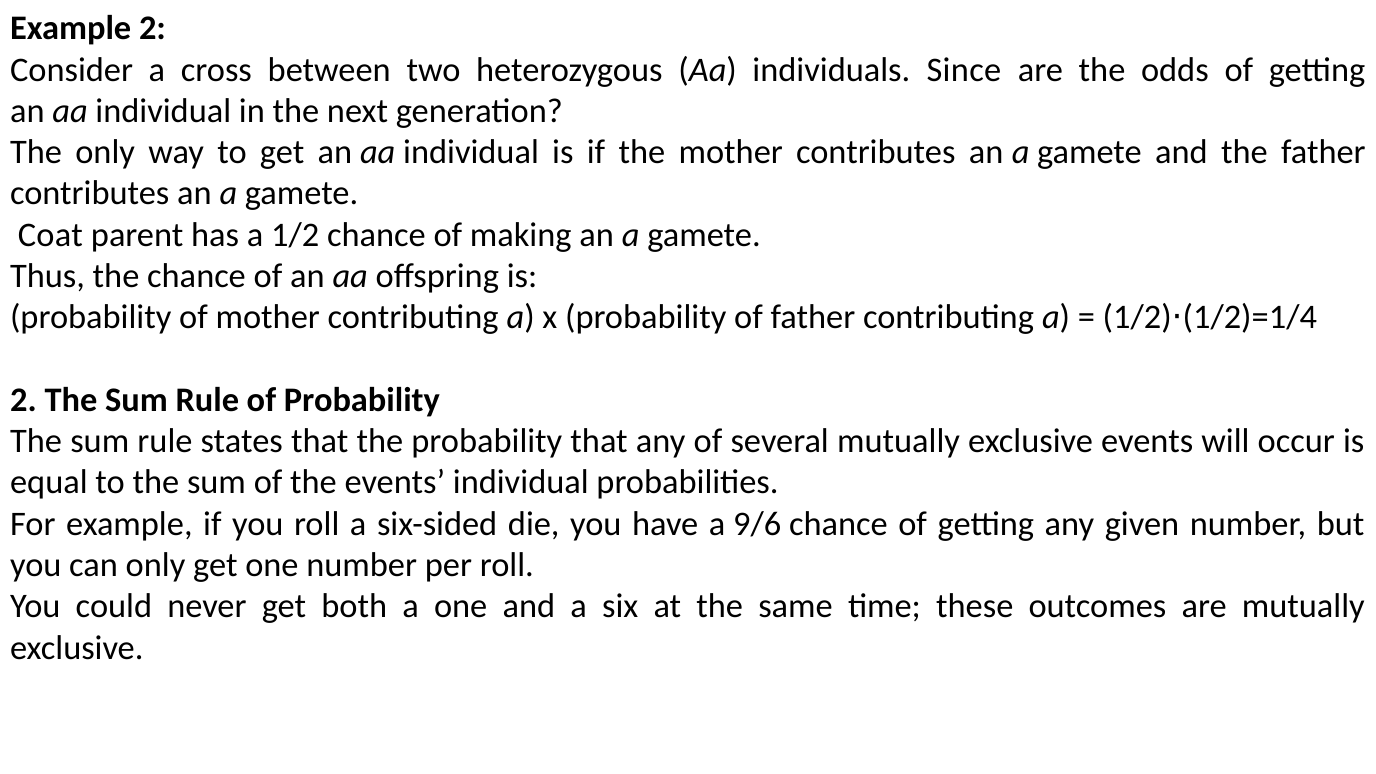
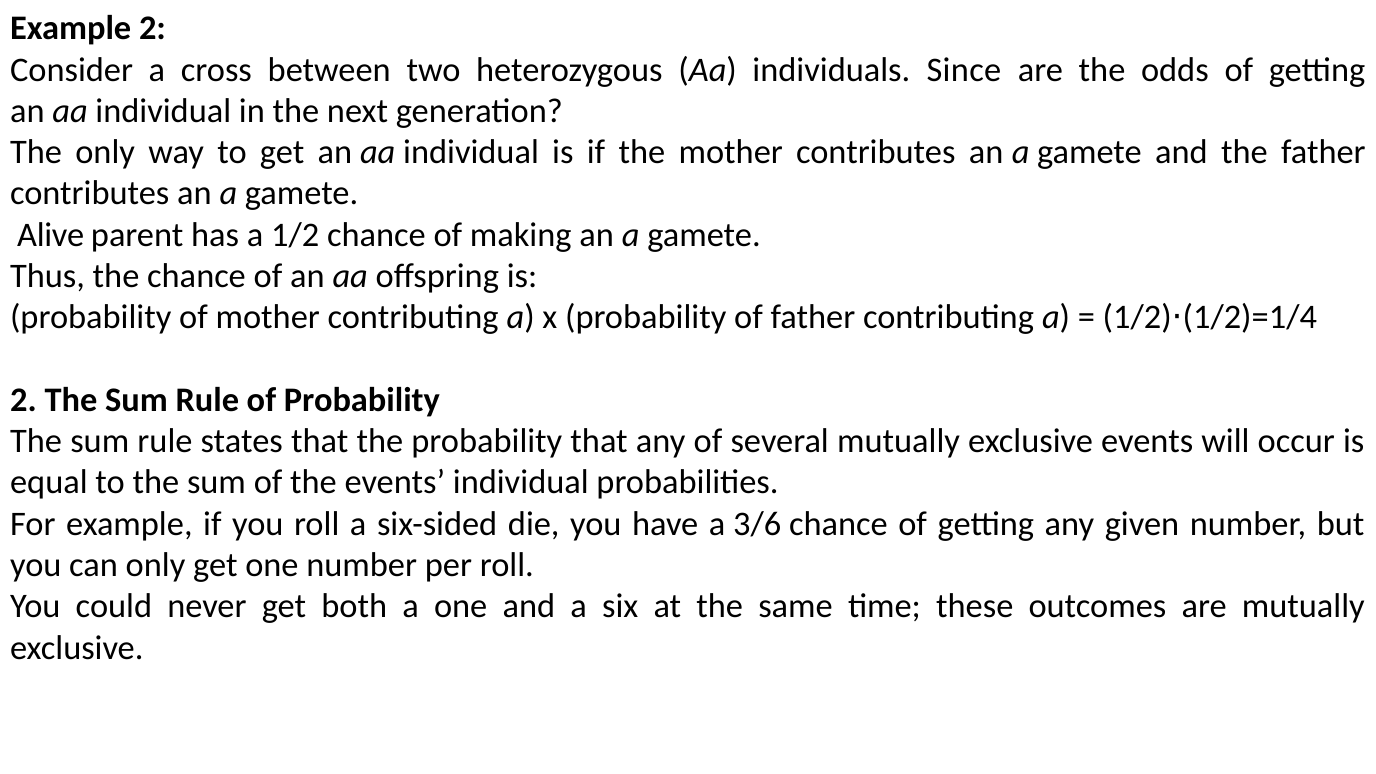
Coat: Coat -> Alive (51, 235)
9/6: 9/6 -> 3/6 (757, 524)
